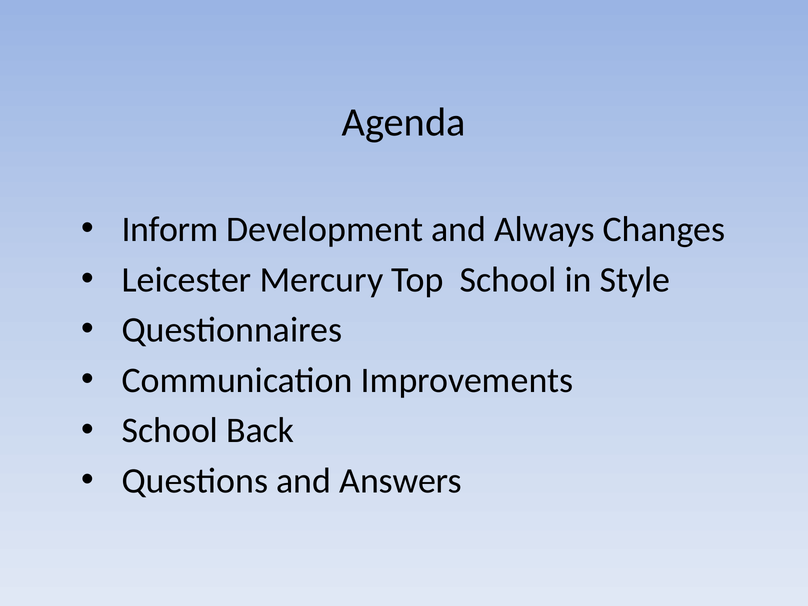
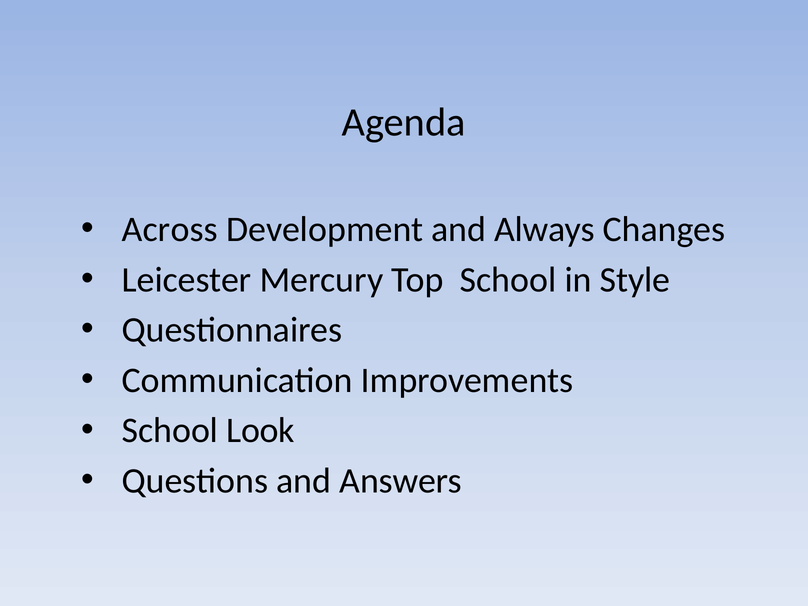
Inform: Inform -> Across (170, 229)
Back: Back -> Look (260, 431)
